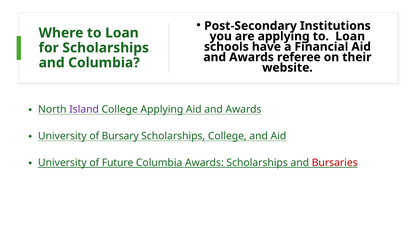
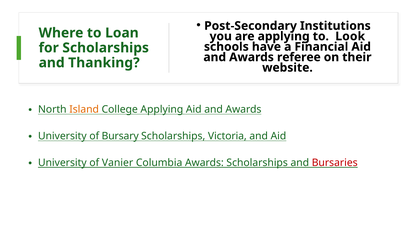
applying to Loan: Loan -> Look (350, 36)
and Columbia: Columbia -> Thanking (104, 63)
Island colour: purple -> orange (84, 109)
Scholarships College: College -> Victoria (227, 136)
Future: Future -> Vanier (118, 163)
